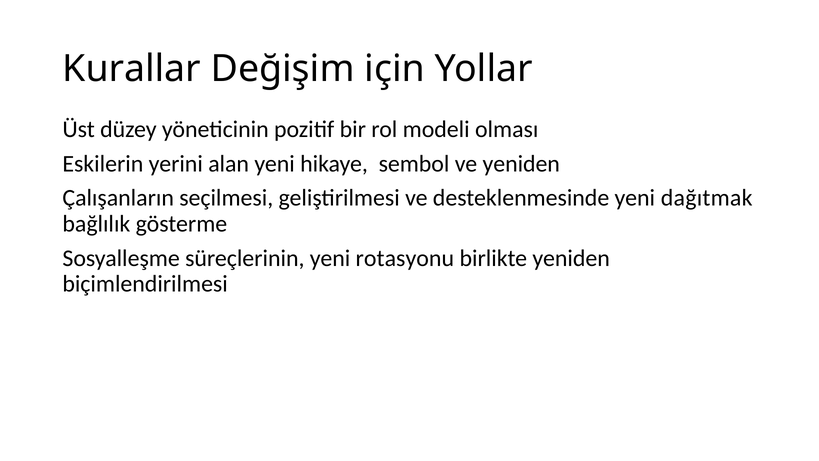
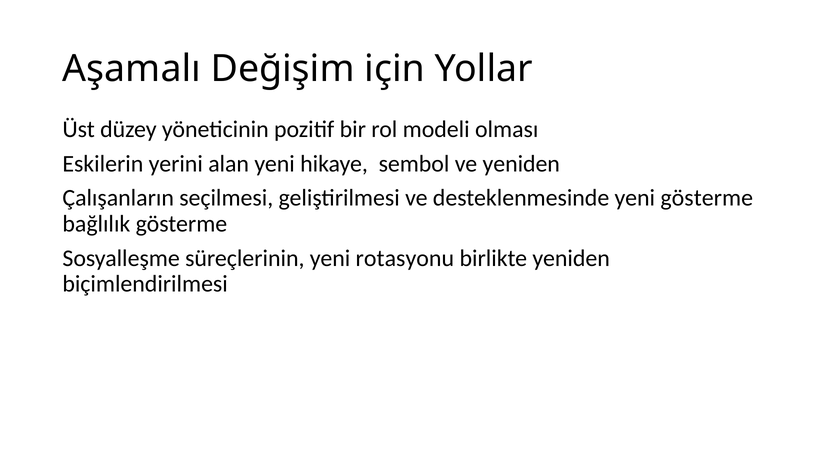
Kurallar: Kurallar -> Aşamalı (132, 69)
yeni dağıtmak: dağıtmak -> gösterme (707, 198)
